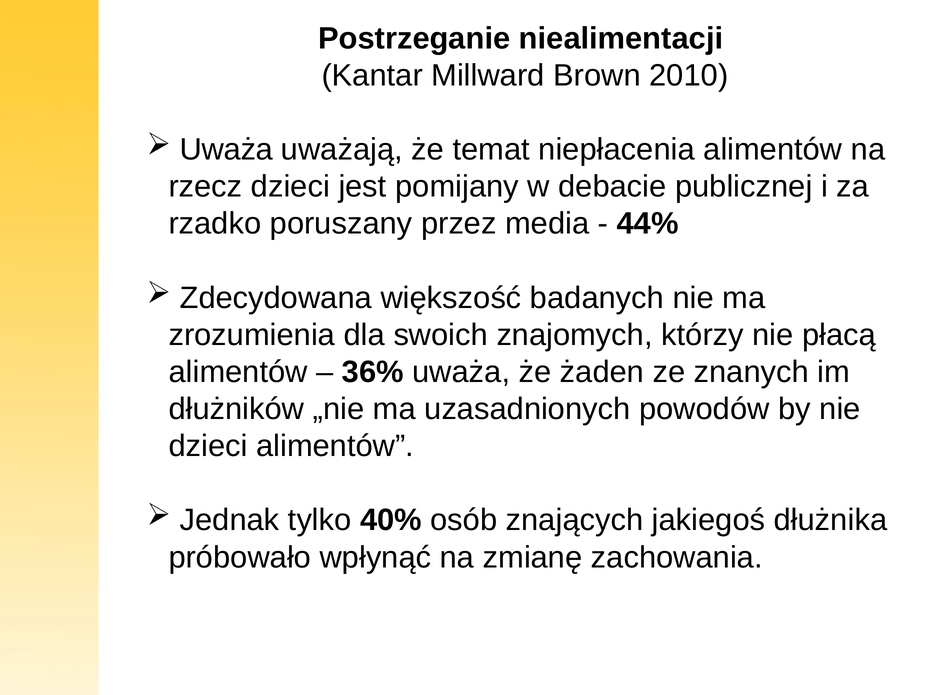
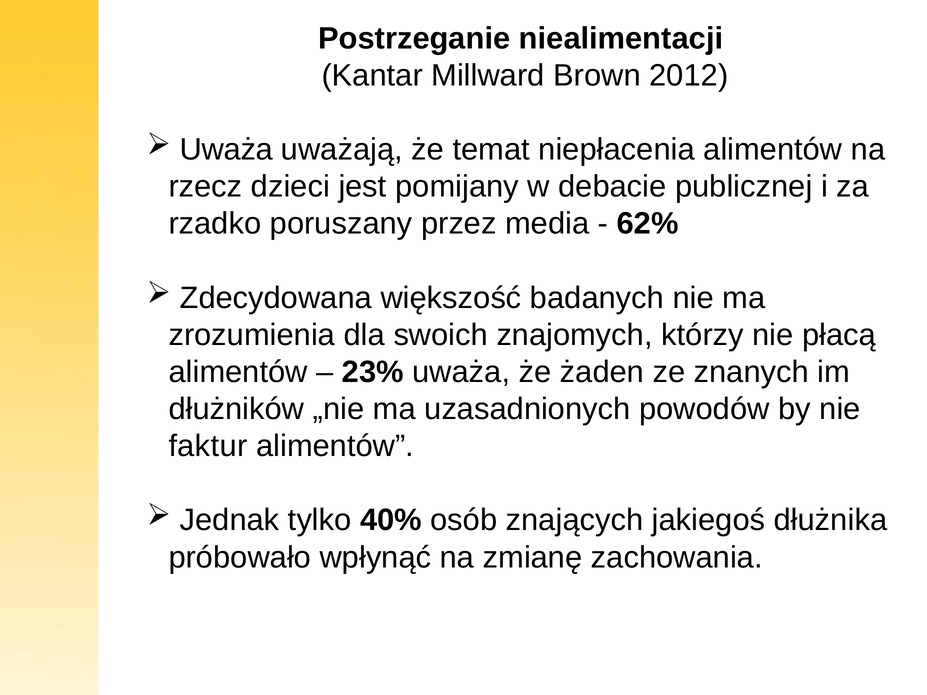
2010: 2010 -> 2012 (689, 75)
44%: 44% -> 62% (648, 224)
36%: 36% -> 23% (373, 372)
dzieci: dzieci -> faktur (208, 446)
